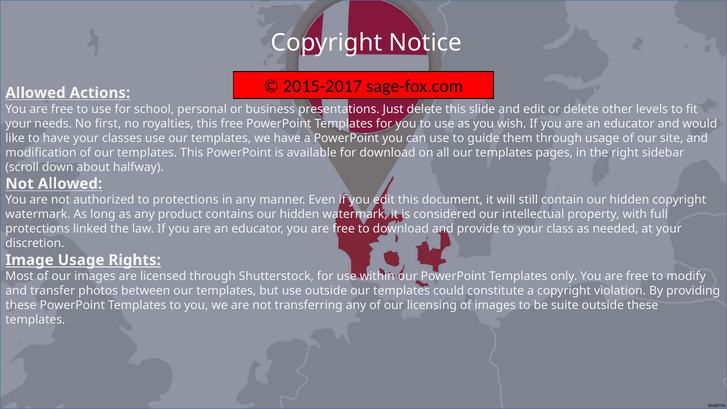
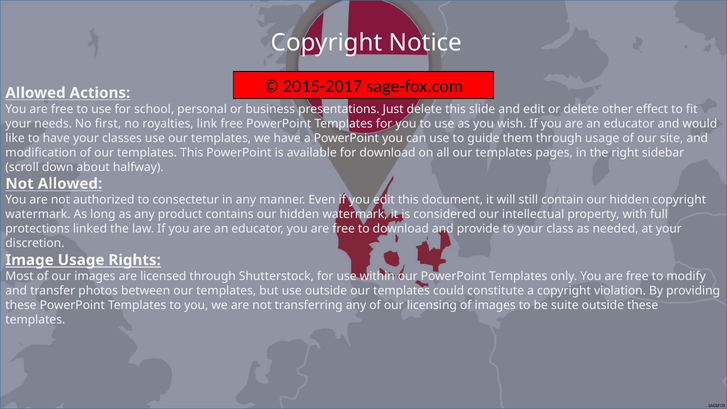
levels: levels -> effect (652, 109)
royalties this: this -> link (207, 124)
to protections: protections -> consectetur (186, 200)
